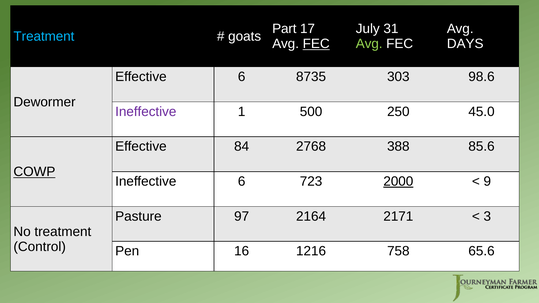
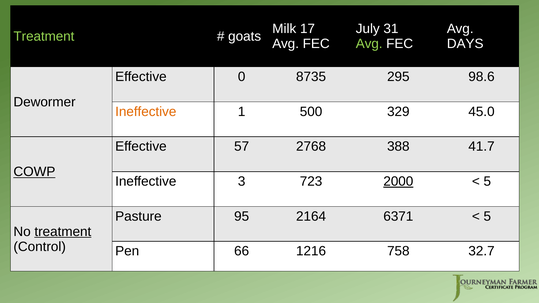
Part: Part -> Milk (284, 29)
Treatment colour: light blue -> light green (44, 36)
FEC underline: present -> none (316, 44)
Effective 6: 6 -> 0 (242, 77)
303: 303 -> 295 (398, 77)
Ineffective colour: purple -> orange (146, 112)
250: 250 -> 329 (398, 112)
84: 84 -> 57 (242, 147)
85.6: 85.6 -> 41.7 (481, 147)
Ineffective 6: 6 -> 3 (242, 181)
9: 9 -> 5 (487, 181)
97: 97 -> 95 (242, 216)
2171: 2171 -> 6371 (398, 216)
3: 3 -> 5 (487, 216)
treatment underline: none -> present (63, 232)
16: 16 -> 66 (242, 251)
65.6: 65.6 -> 32.7 (481, 251)
